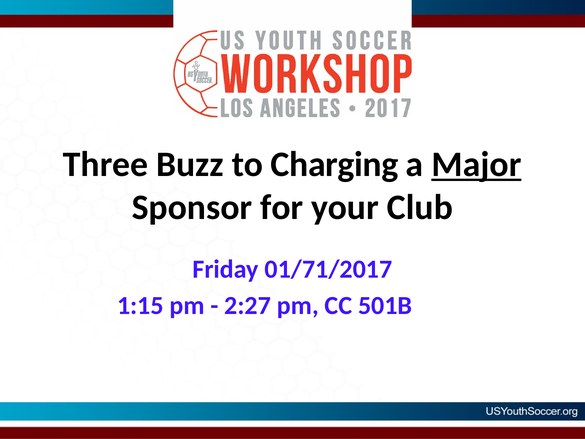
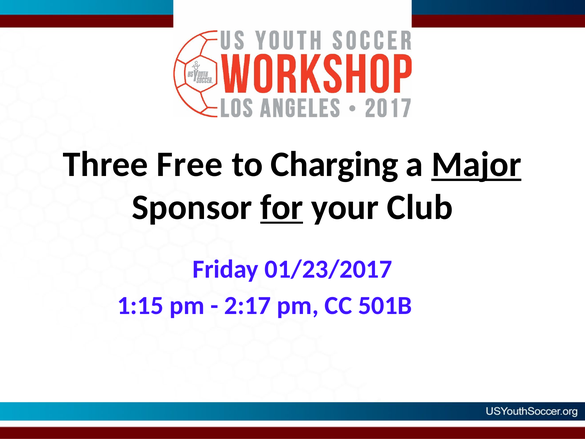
Buzz: Buzz -> Free (190, 164)
for underline: none -> present (282, 207)
01/71/2017: 01/71/2017 -> 01/23/2017 (328, 269)
2:27: 2:27 -> 2:17 (248, 305)
